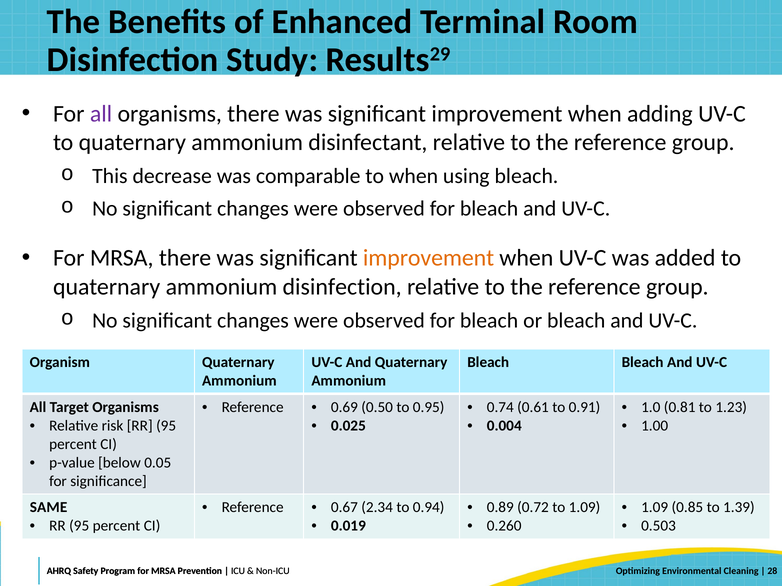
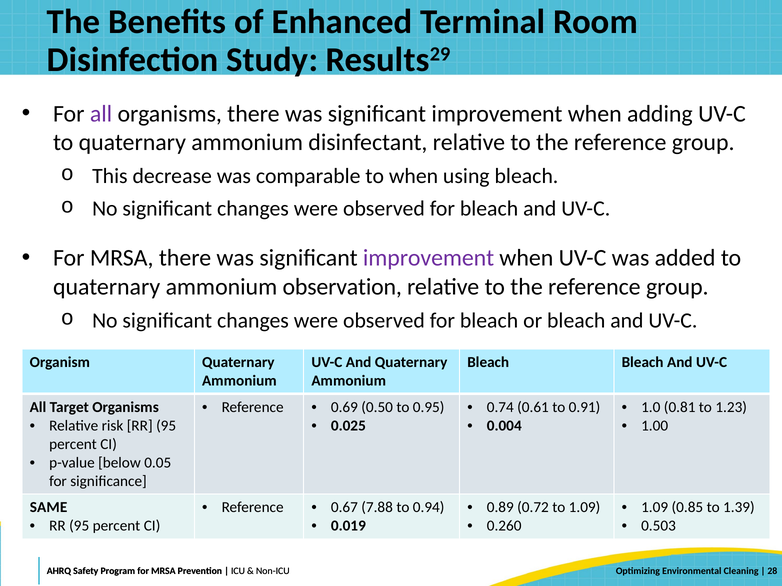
improvement colour: orange -> purple (429, 258)
ammonium disinfection: disinfection -> observation (342, 287)
2.34: 2.34 -> 7.88 (377, 508)
